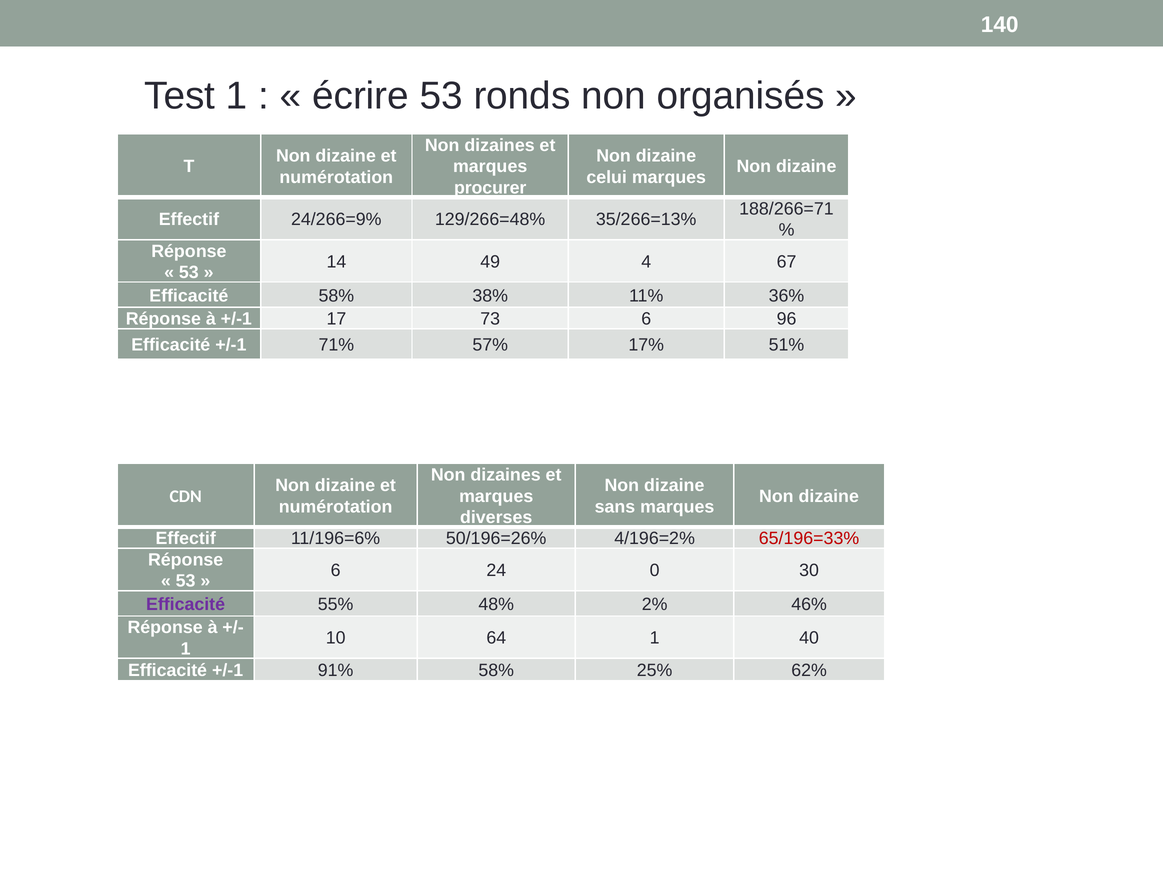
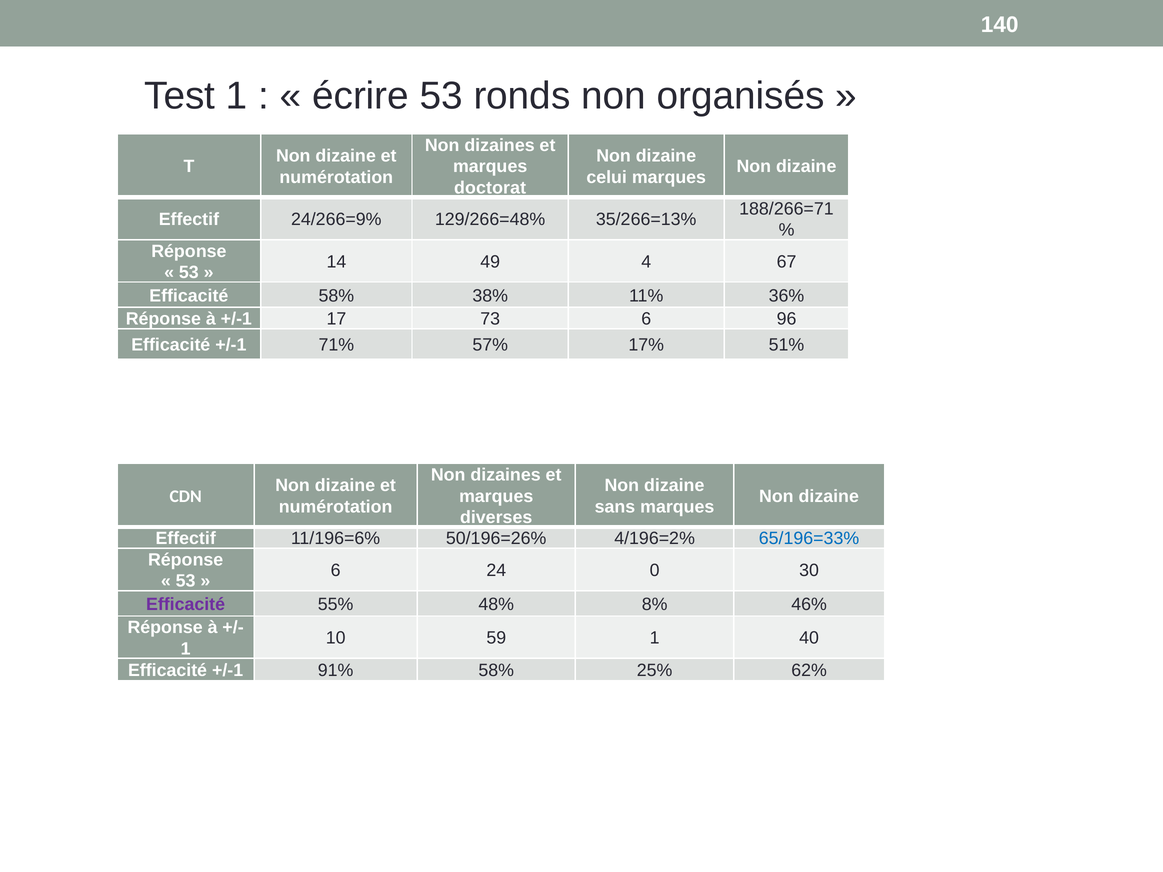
procurer: procurer -> doctorat (490, 188)
65/196=33% colour: red -> blue (809, 539)
2%: 2% -> 8% (655, 604)
64: 64 -> 59 (496, 638)
